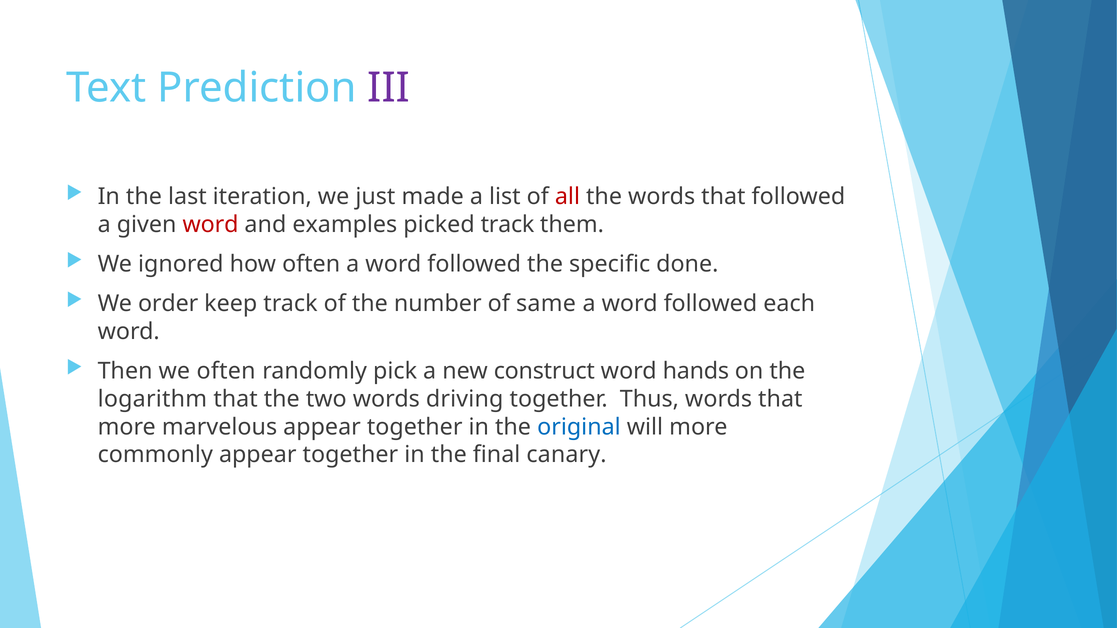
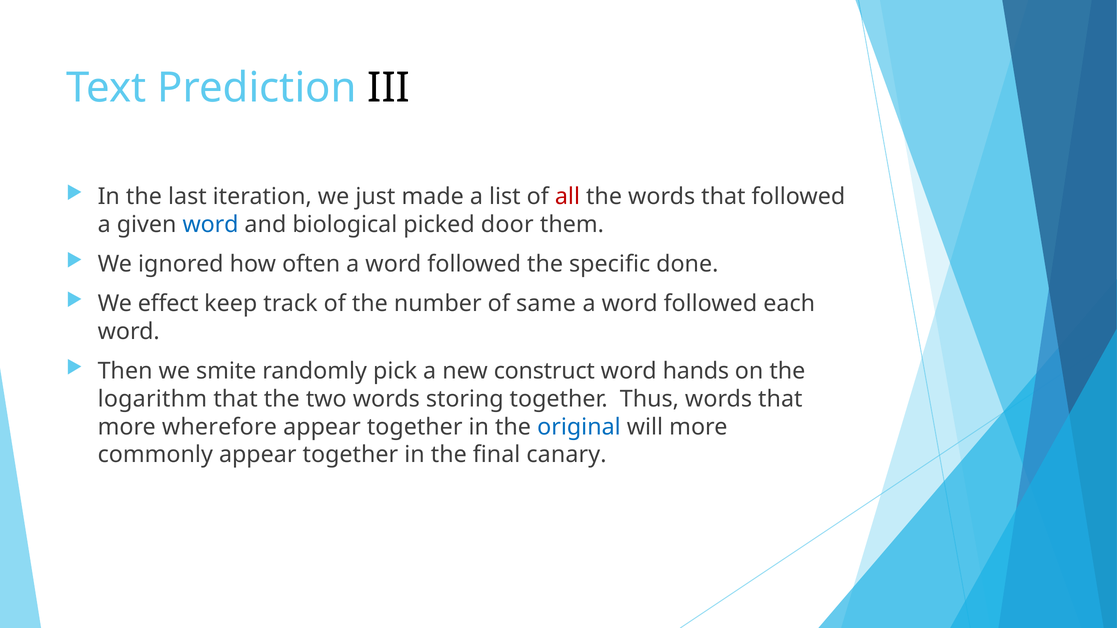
III colour: purple -> black (389, 88)
word colour: red -> blue (211, 225)
examples: examples -> biological (345, 225)
picked track: track -> door (507, 225)
order: order -> effect (168, 304)
we often: often -> smite (226, 371)
driving: driving -> storing (465, 399)
marvelous: marvelous -> wherefore (219, 427)
